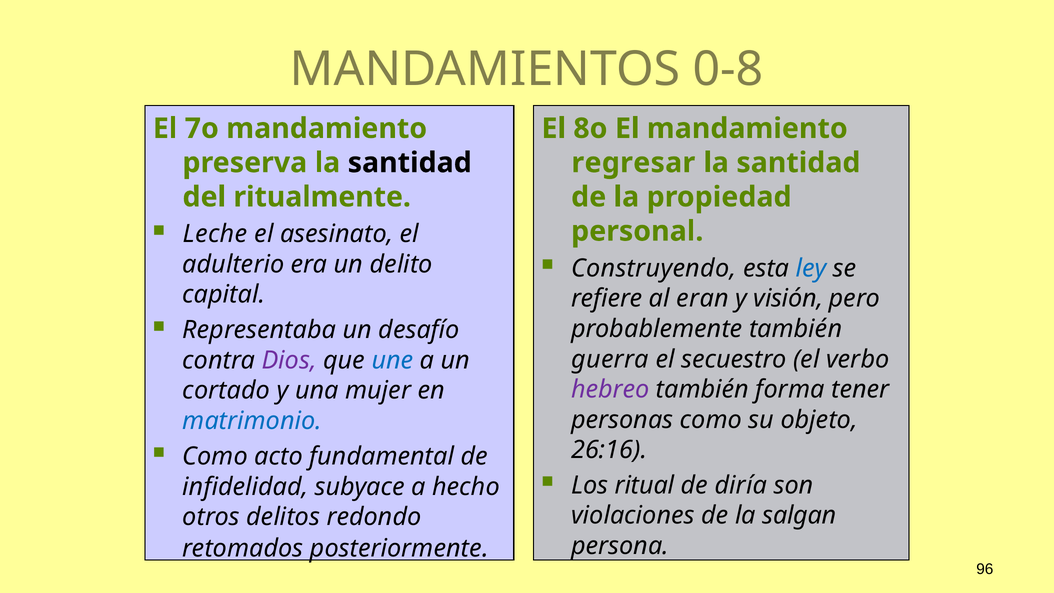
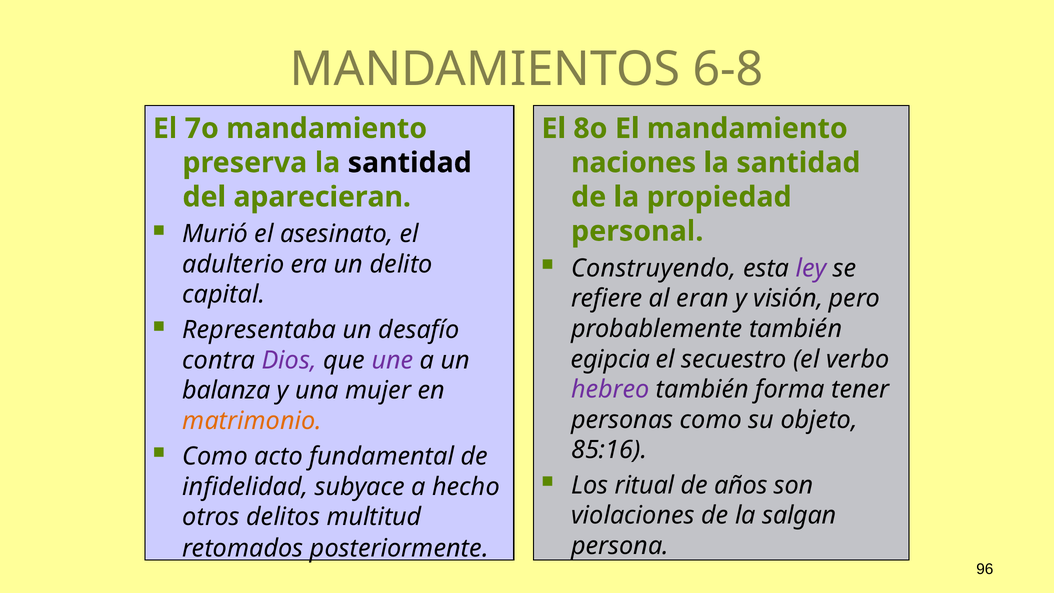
0-8: 0-8 -> 6-8 (728, 69)
regresar: regresar -> naciones (634, 163)
ritualmente: ritualmente -> aparecieran (322, 197)
Leche: Leche -> Murió (215, 234)
ley colour: blue -> purple (811, 268)
guerra: guerra -> egipcia (610, 359)
une colour: blue -> purple (392, 360)
cortado: cortado -> balanza (226, 390)
matrimonio colour: blue -> orange (252, 421)
26:16: 26:16 -> 85:16 (609, 450)
diría: diría -> años (741, 485)
redondo: redondo -> multitud (374, 517)
